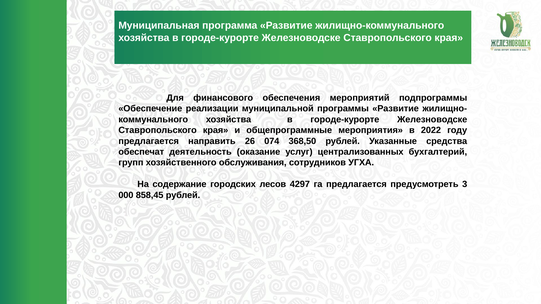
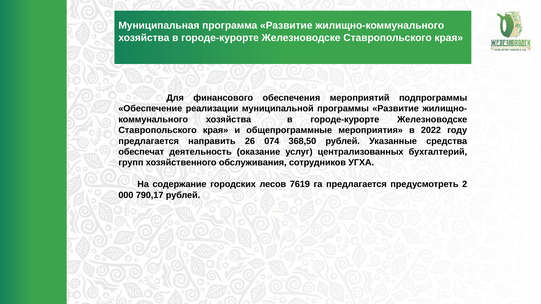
4297: 4297 -> 7619 (300, 184)
3: 3 -> 2 (465, 184)
858,45: 858,45 -> 790,17 (150, 195)
